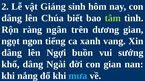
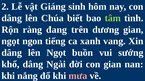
ngân: ngân -> đang (57, 30)
lên Ngợi: Ngợi -> Ngọt (56, 53)
mưa colour: light blue -> pink (78, 76)
